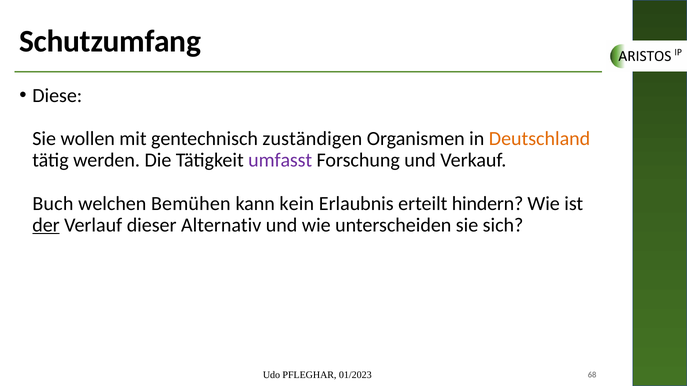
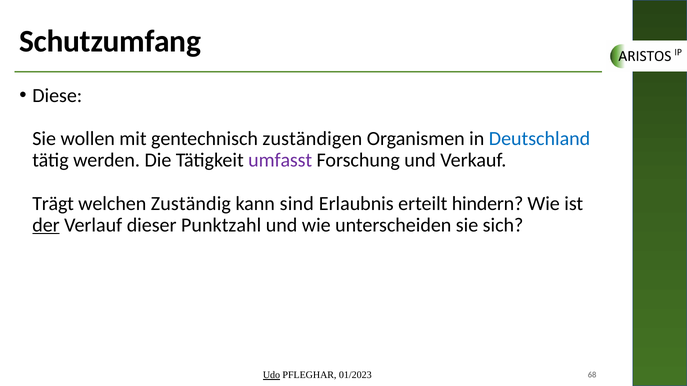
Deutschland colour: orange -> blue (540, 139)
Buch: Buch -> Trägt (53, 204)
Bemühen: Bemühen -> Zuständig (191, 204)
kein: kein -> sind (297, 204)
Alternativ: Alternativ -> Punktzahl (221, 225)
Udo underline: none -> present (271, 376)
